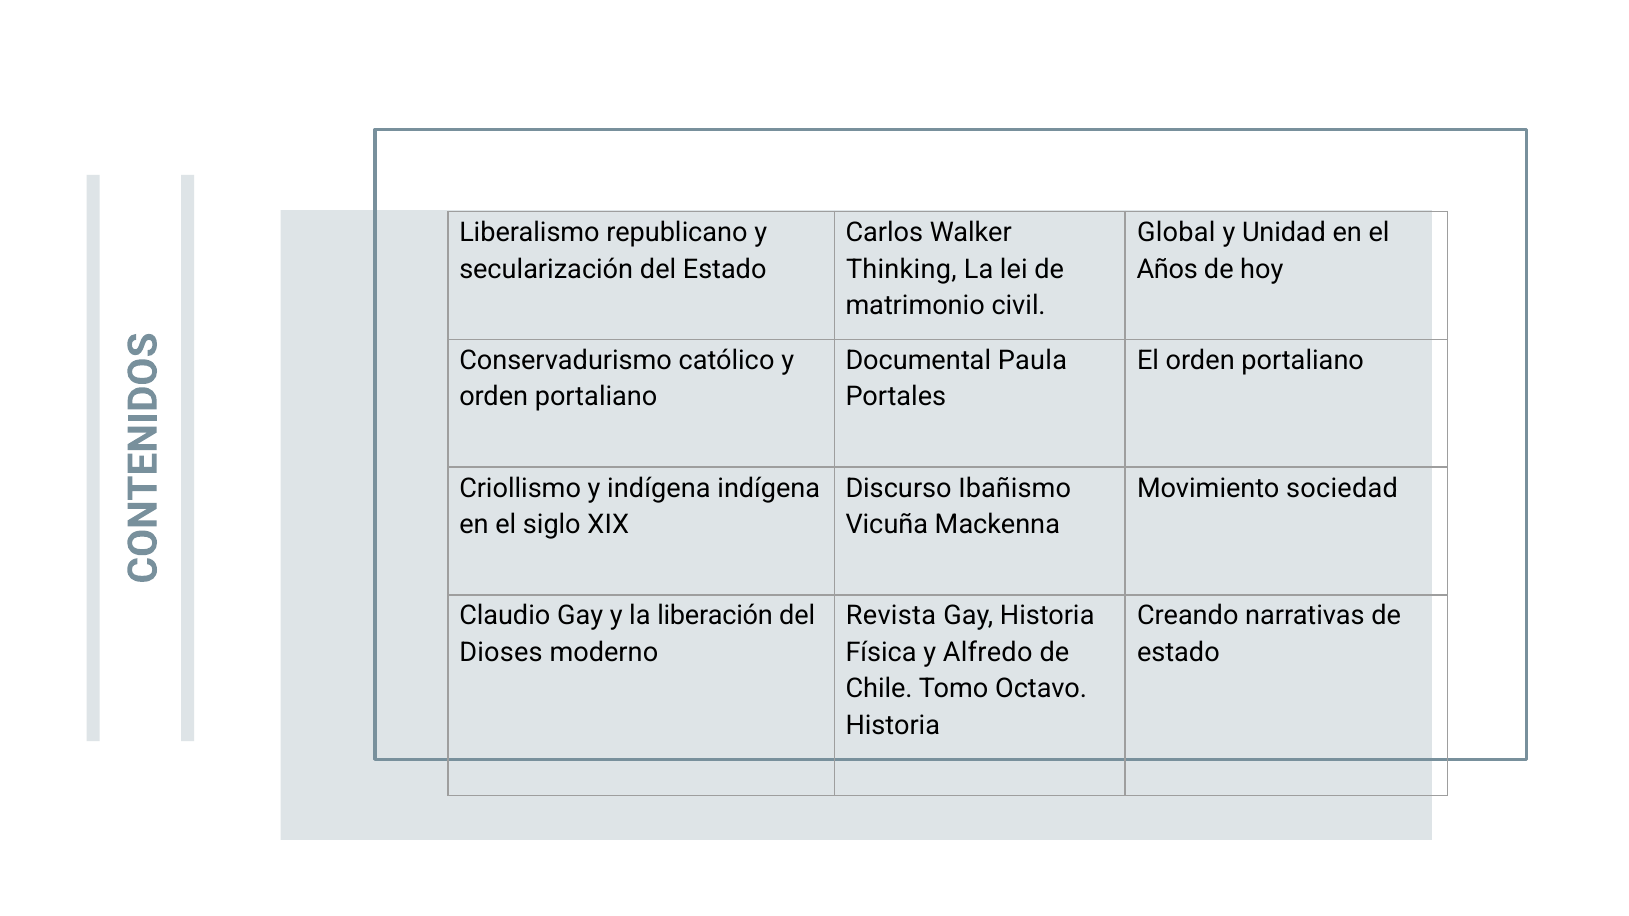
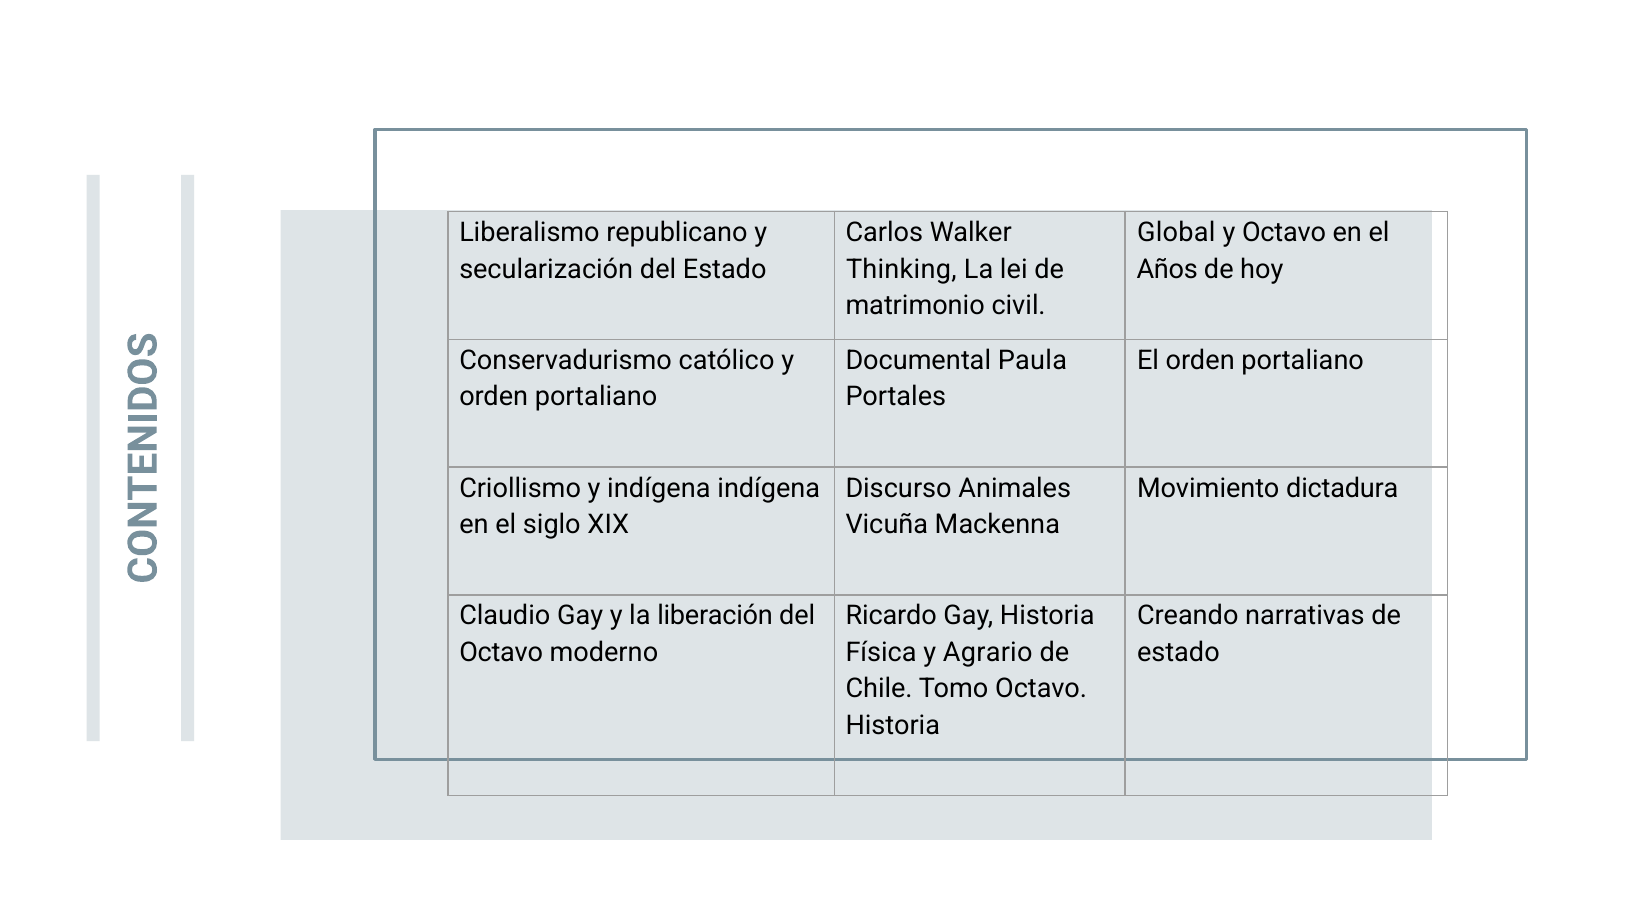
y Unidad: Unidad -> Octavo (1284, 233)
Ibañismo: Ibañismo -> Animales (1015, 488)
sociedad: sociedad -> dictadura (1342, 488)
Revista: Revista -> Ricardo (891, 616)
Dioses: Dioses -> Octavo (501, 653)
Alfredo: Alfredo -> Agrario (988, 653)
